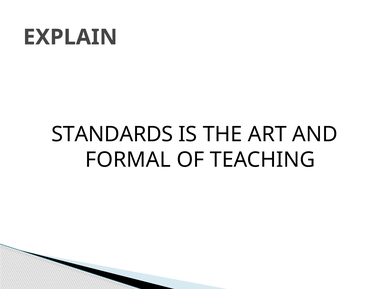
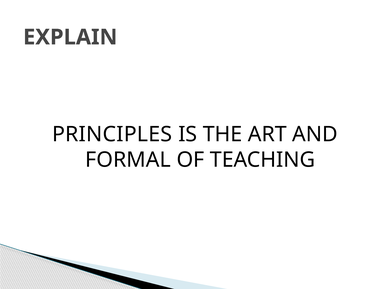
STANDARDS: STANDARDS -> PRINCIPLES (112, 134)
